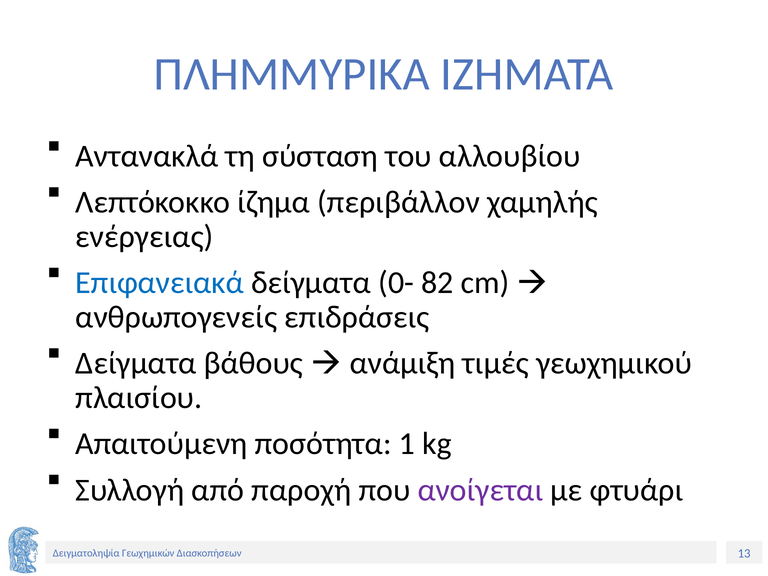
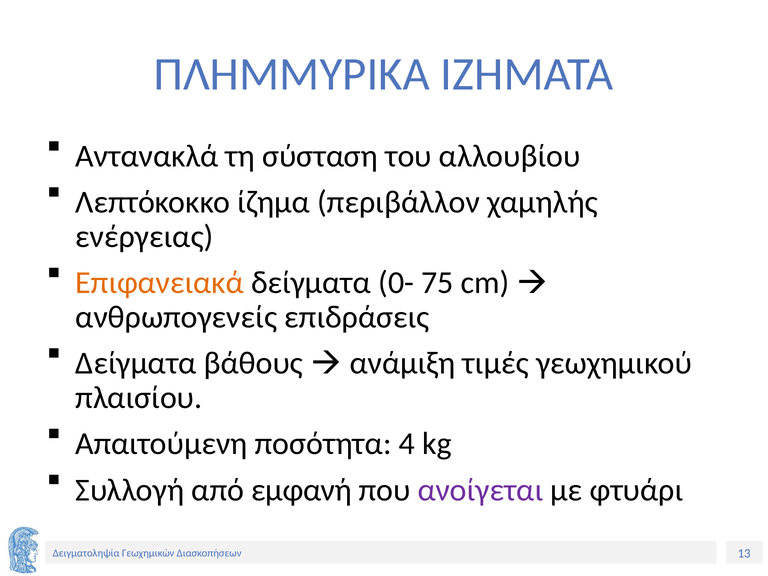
Επιφανειακά colour: blue -> orange (160, 283)
82: 82 -> 75 (437, 283)
1: 1 -> 4 (407, 444)
παροχή: παροχή -> εμφανή (302, 490)
